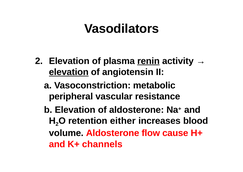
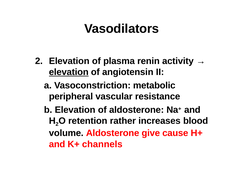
renin underline: present -> none (148, 61)
either: either -> rather (123, 121)
flow: flow -> give (151, 133)
